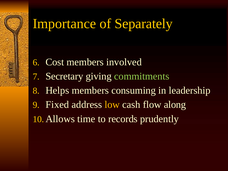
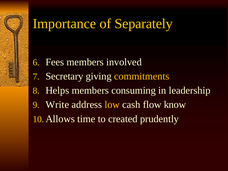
Cost: Cost -> Fees (55, 62)
commitments colour: light green -> yellow (142, 76)
Fixed: Fixed -> Write (57, 105)
along: along -> know (175, 105)
records: records -> created (123, 119)
